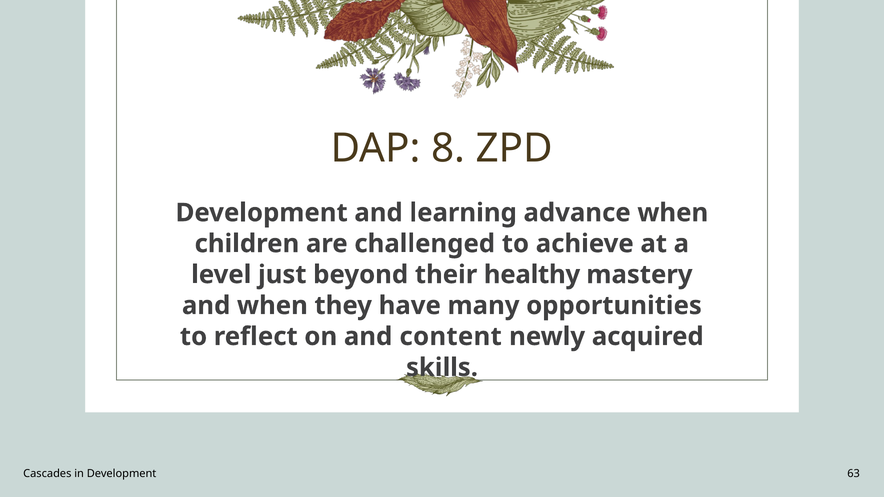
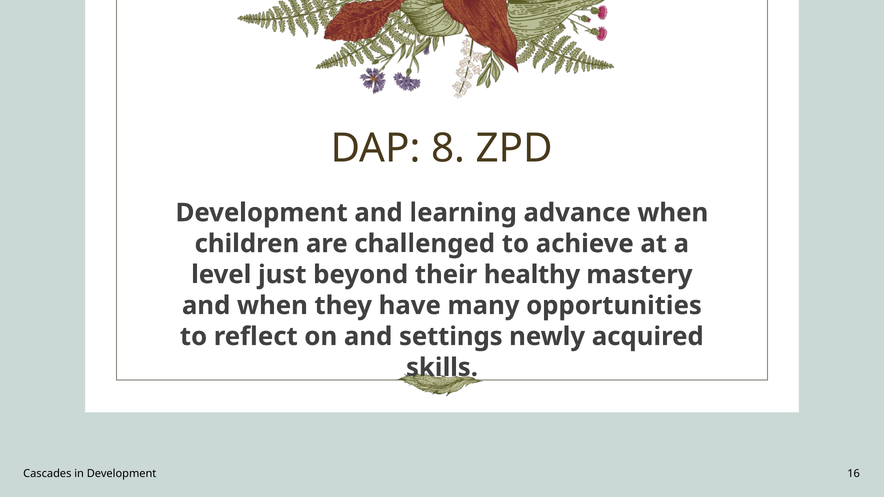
content: content -> settings (451, 337)
63: 63 -> 16 (854, 474)
